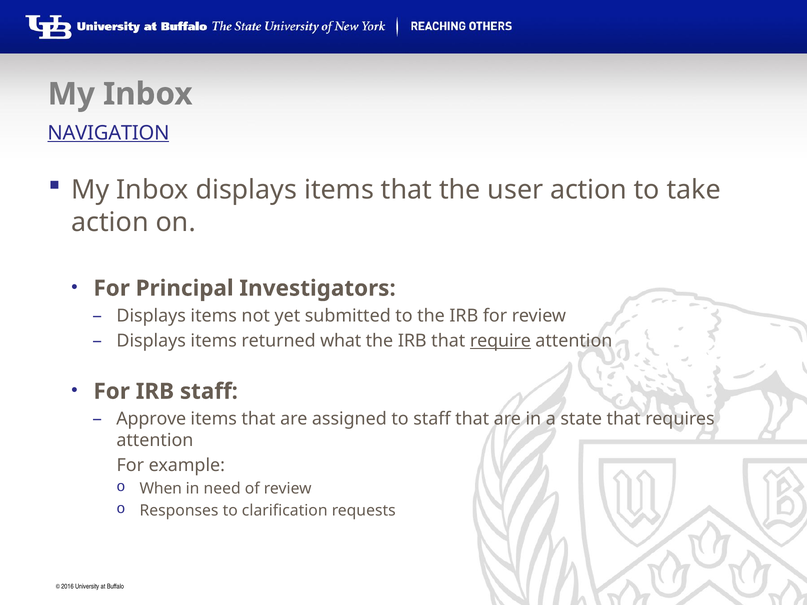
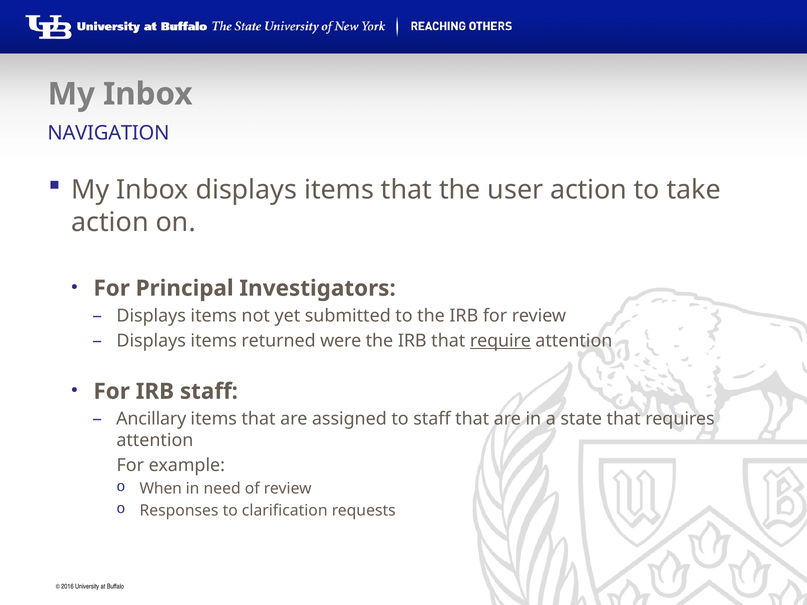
NAVIGATION underline: present -> none (108, 133)
what: what -> were (341, 341)
Approve: Approve -> Ancillary (151, 419)
